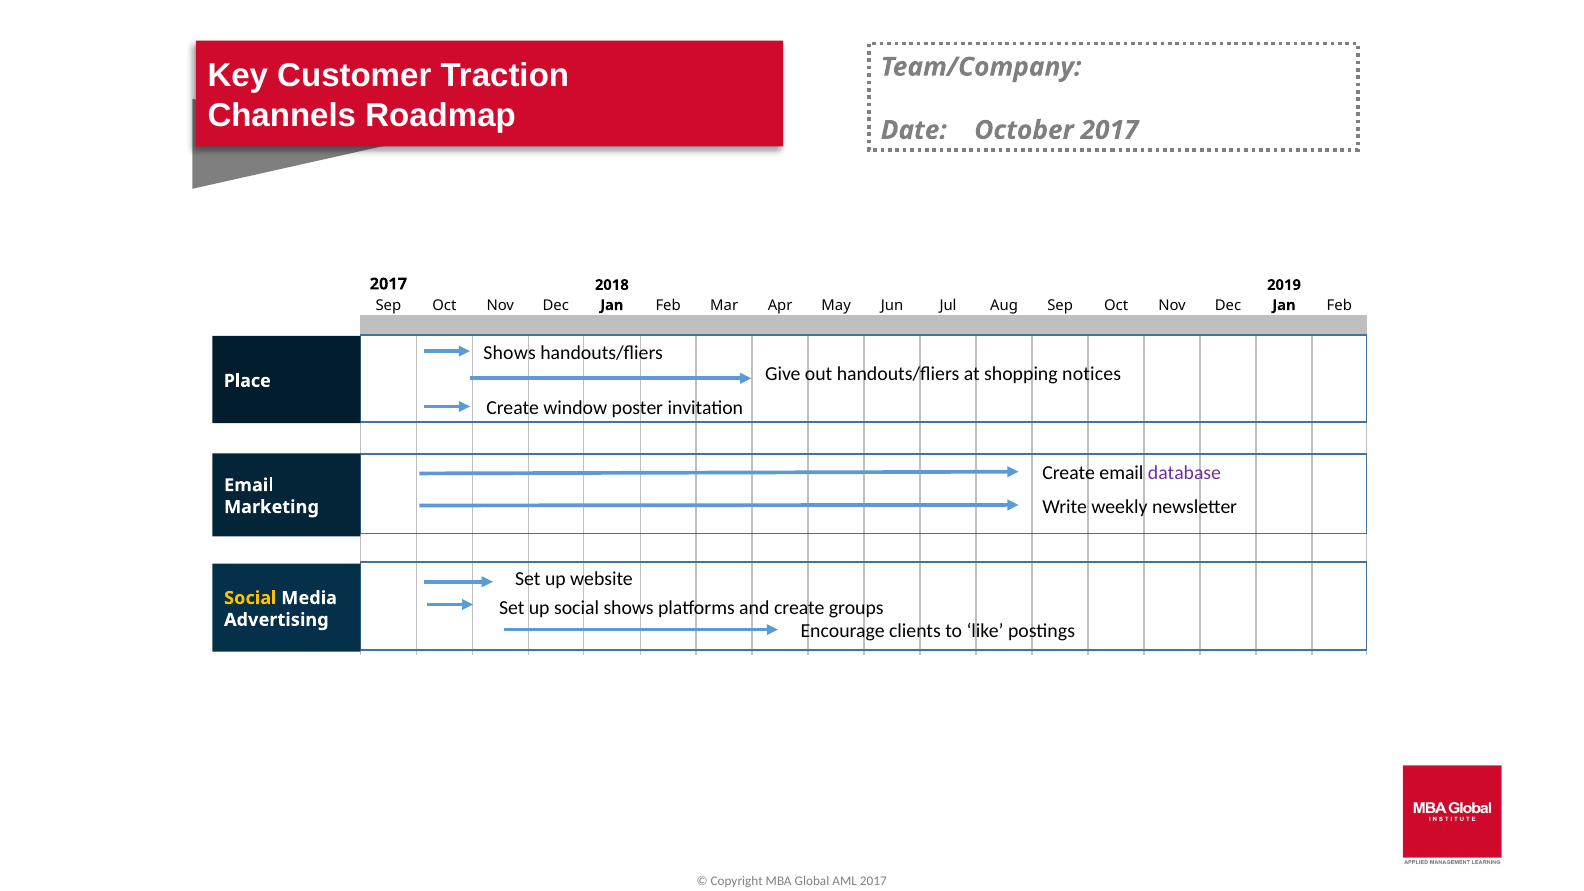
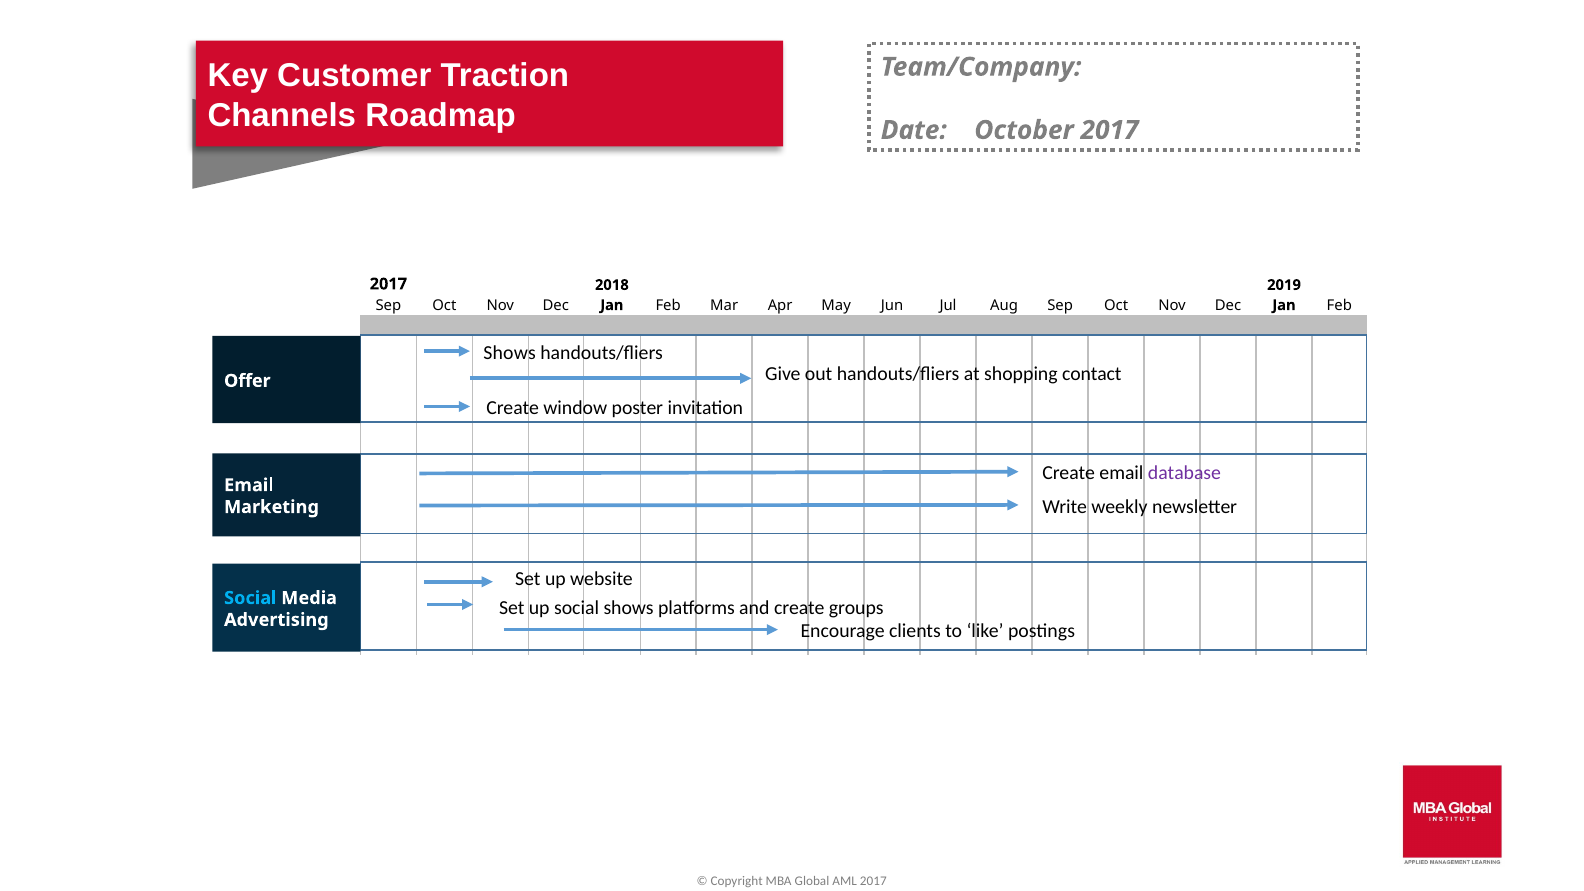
notices: notices -> contact (1092, 374)
Place: Place -> Offer (247, 381)
Social colour: yellow -> light blue (250, 598)
